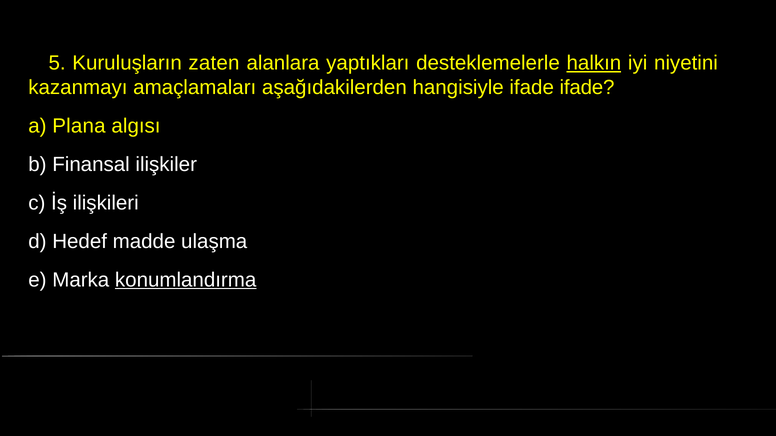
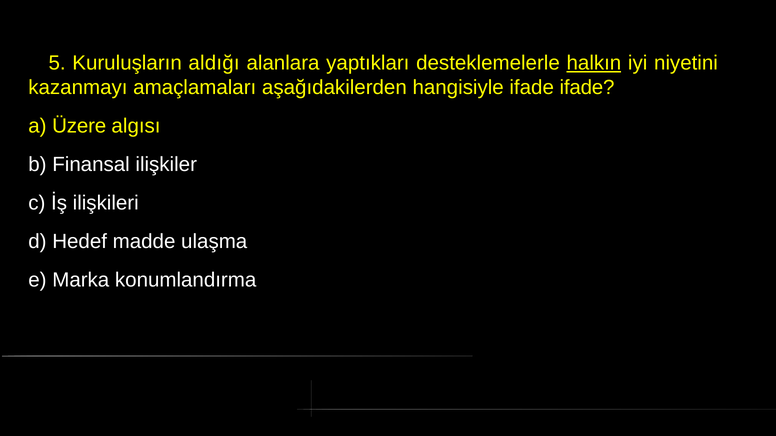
zaten: zaten -> aldığı (214, 63)
Plana: Plana -> Üzere (79, 126)
konumlandırma underline: present -> none (186, 280)
